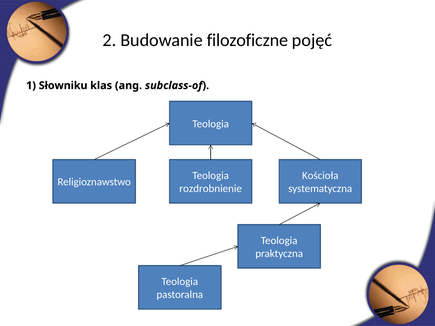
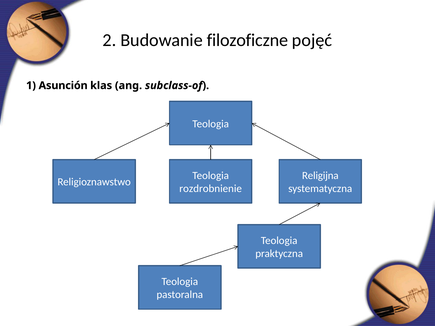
Słowniku: Słowniku -> Asunción (63, 86)
Kościoła: Kościoła -> Religijna (320, 176)
